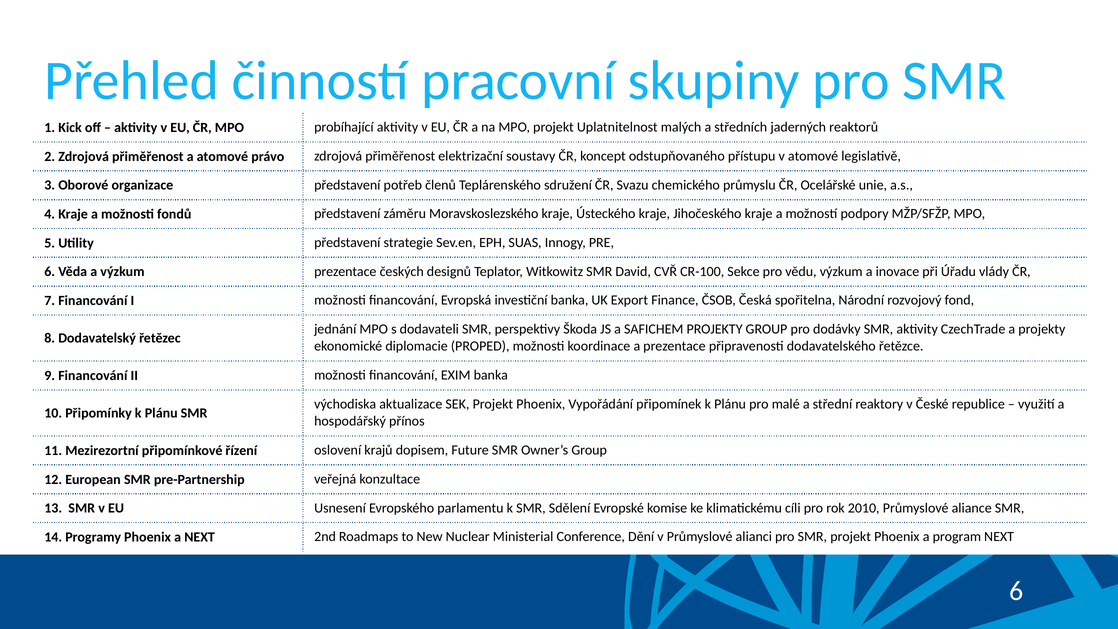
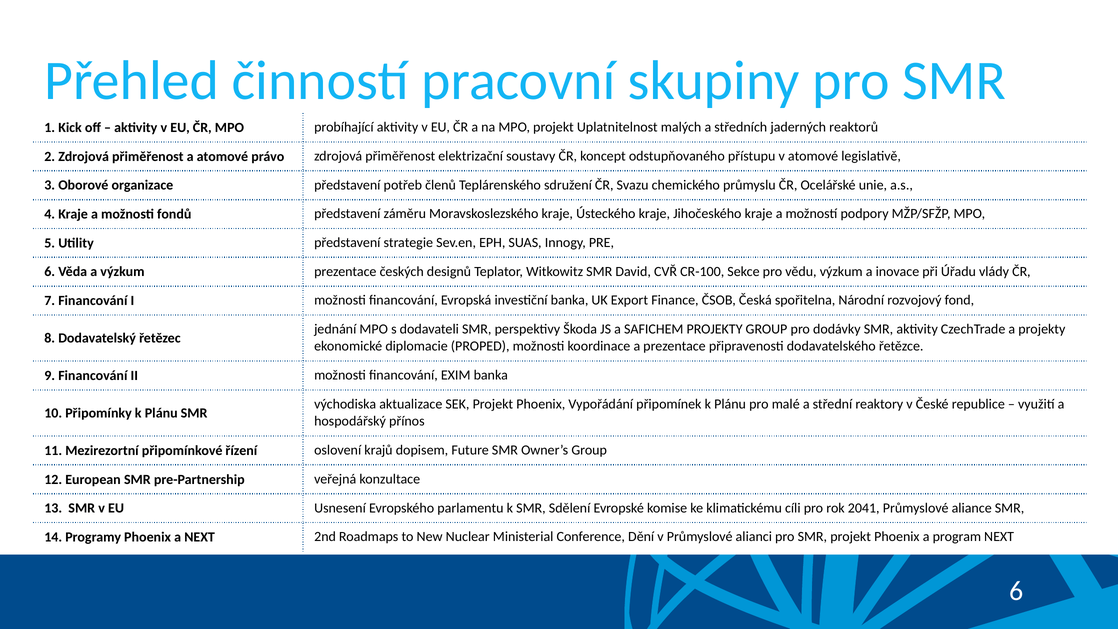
2010: 2010 -> 2041 (864, 508)
